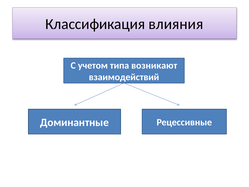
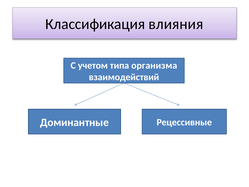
возникают: возникают -> организма (154, 65)
